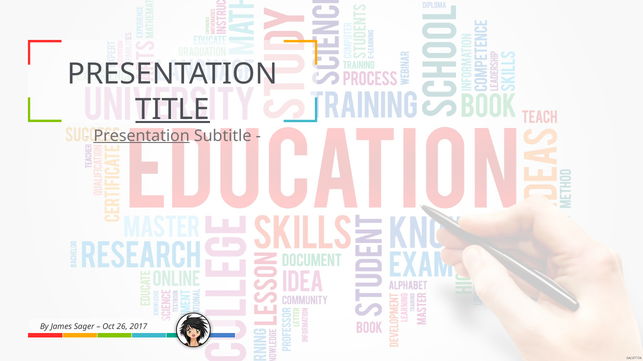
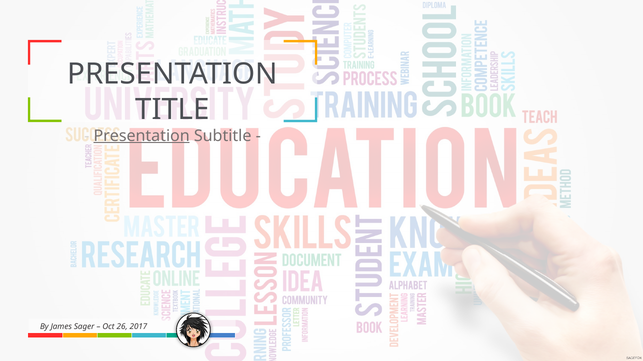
TITLE underline: present -> none (173, 110)
